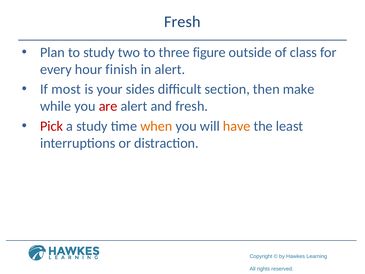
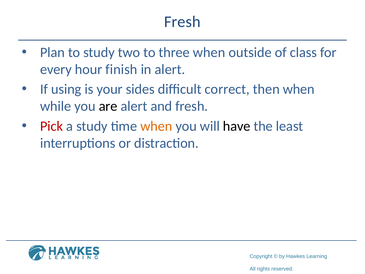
three figure: figure -> when (209, 52)
most: most -> using (66, 89)
section: section -> correct (227, 89)
then make: make -> when (299, 89)
are colour: red -> black (108, 106)
have colour: orange -> black (237, 126)
